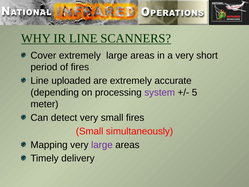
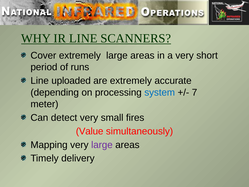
of fires: fires -> runs (80, 67)
system colour: purple -> blue (160, 92)
5: 5 -> 7 (195, 92)
Small: Small -> Value (90, 131)
